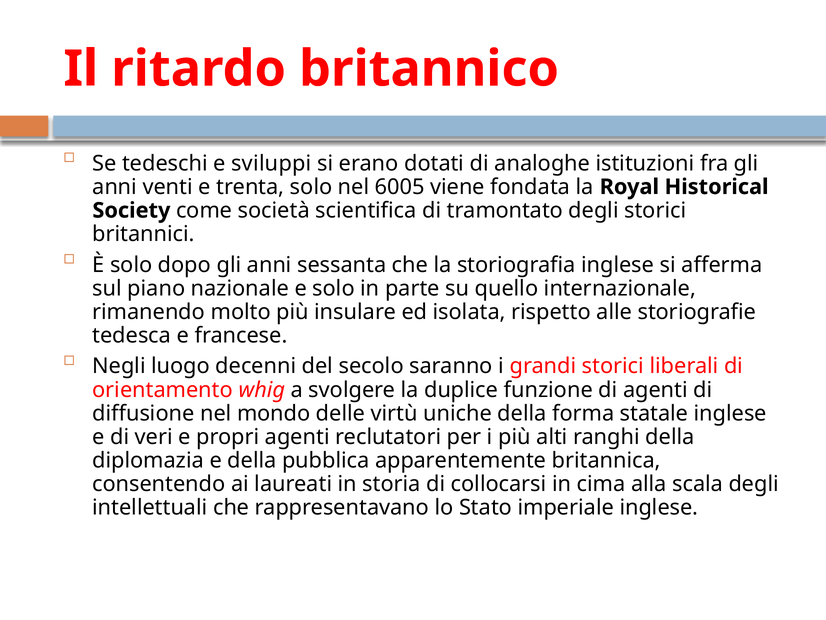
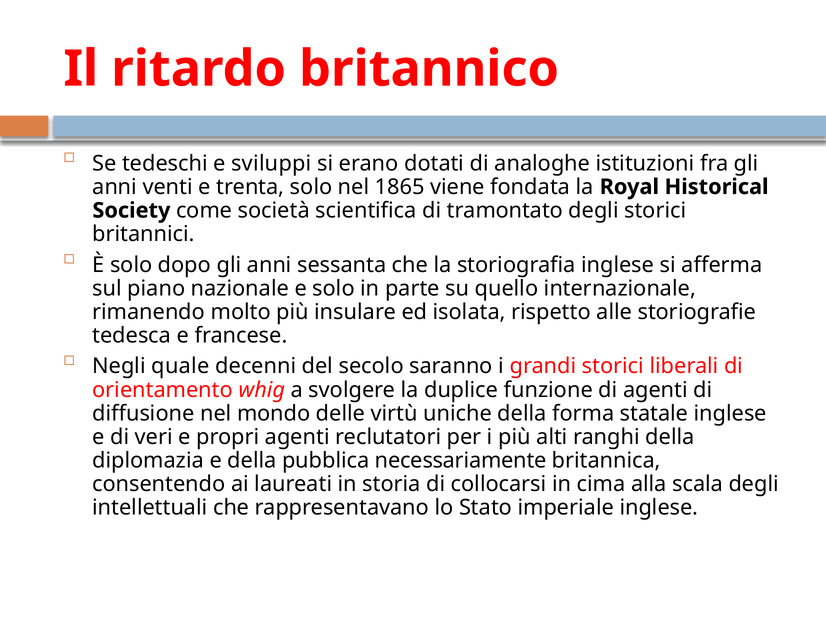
6005: 6005 -> 1865 (400, 187)
luogo: luogo -> quale (180, 366)
apparentemente: apparentemente -> necessariamente (461, 460)
